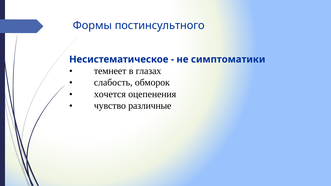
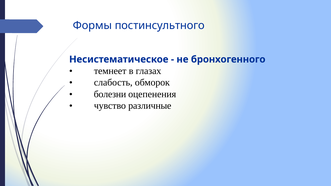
симптоматики: симптоматики -> бронхогенного (228, 59)
хочется: хочется -> болезни (110, 94)
